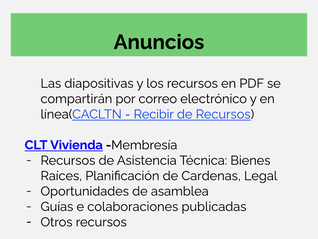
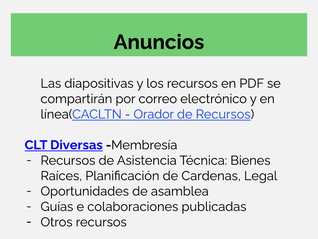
Recibir: Recibir -> Orador (154, 114)
Vivienda: Vivienda -> Diversas (76, 145)
